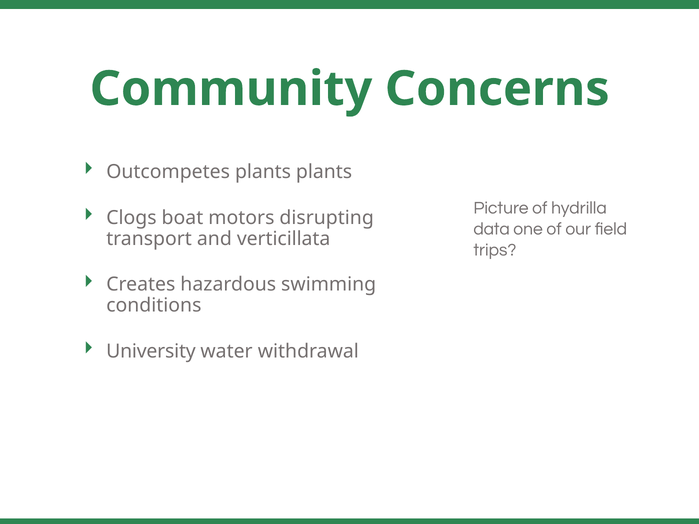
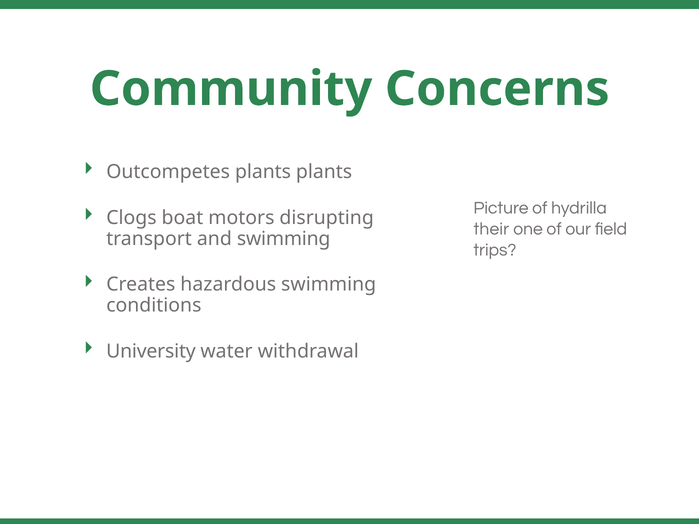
data: data -> their (491, 229)
and verticillata: verticillata -> swimming (284, 239)
